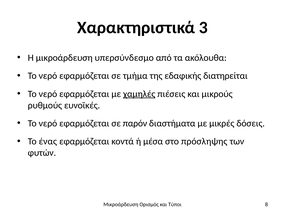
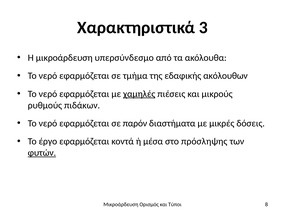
διατηρείται: διατηρείται -> ακόλουθων (225, 76)
ευνοϊκές: ευνοϊκές -> πιδάκων (82, 105)
ένας: ένας -> έργο (48, 141)
φυτών underline: none -> present (42, 153)
